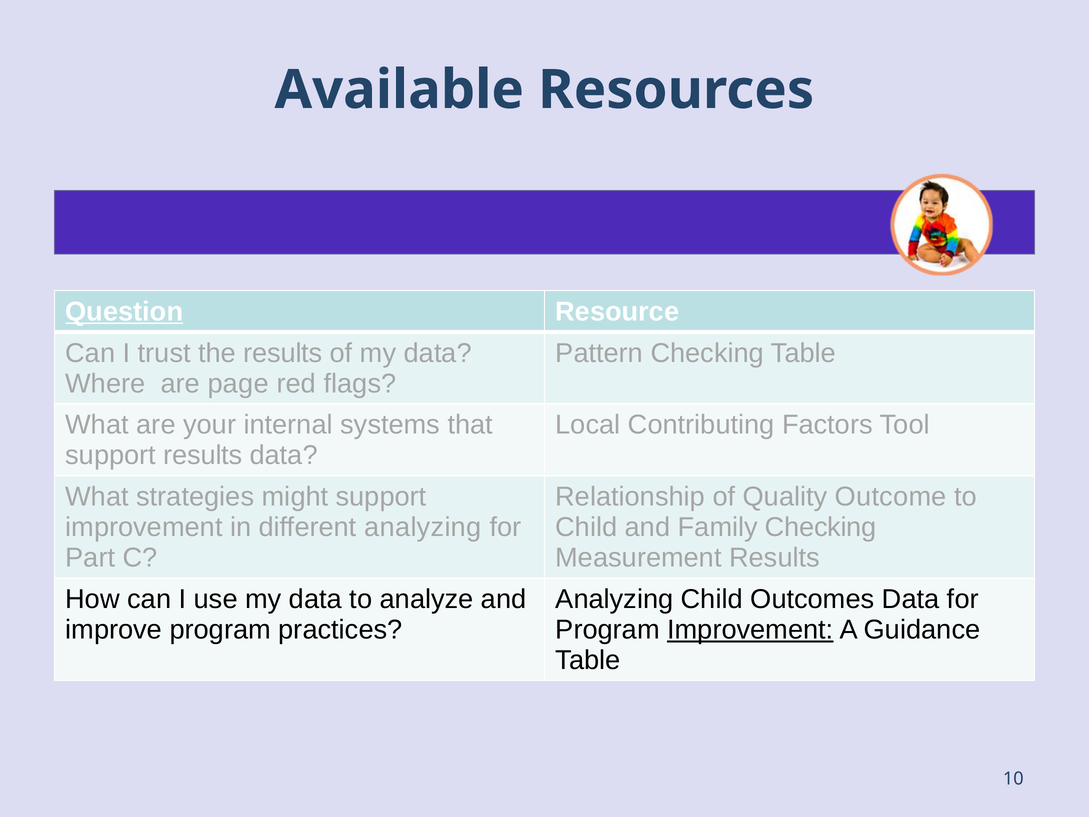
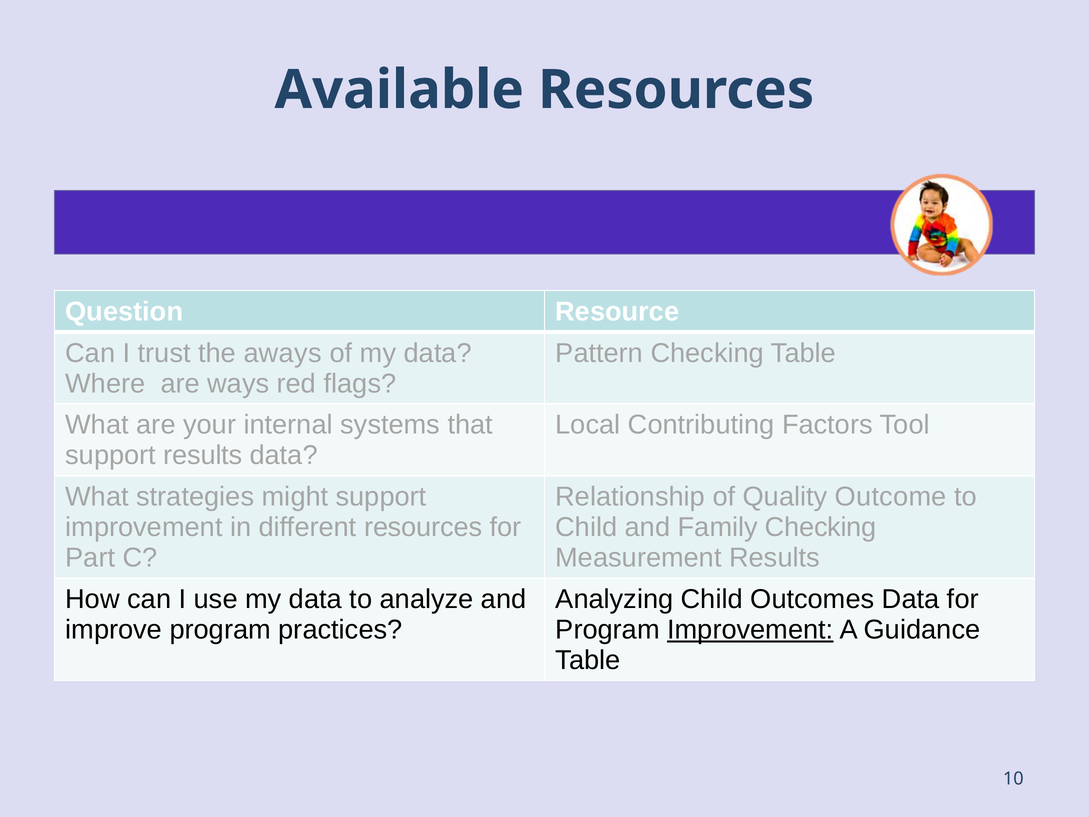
Question underline: present -> none (124, 312)
the results: results -> aways (283, 353)
page: page -> ways (238, 383)
different analyzing: analyzing -> resources (423, 527)
